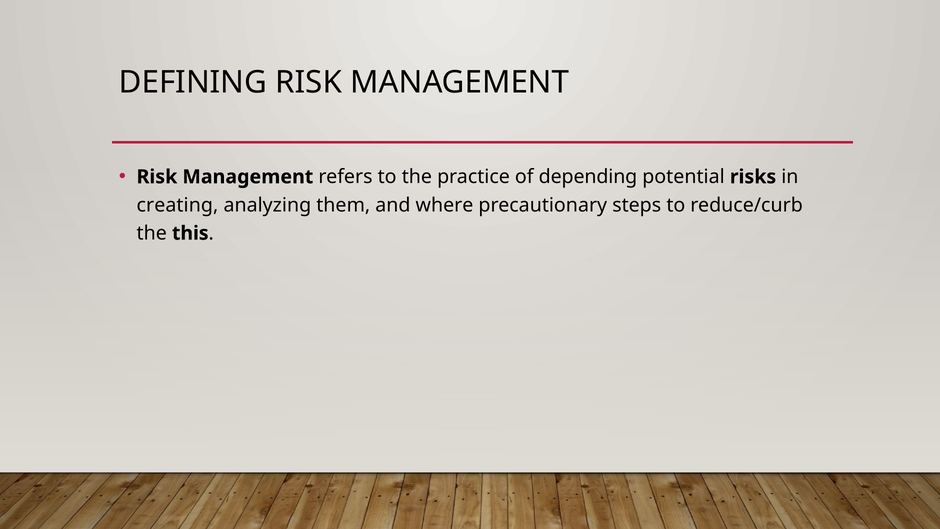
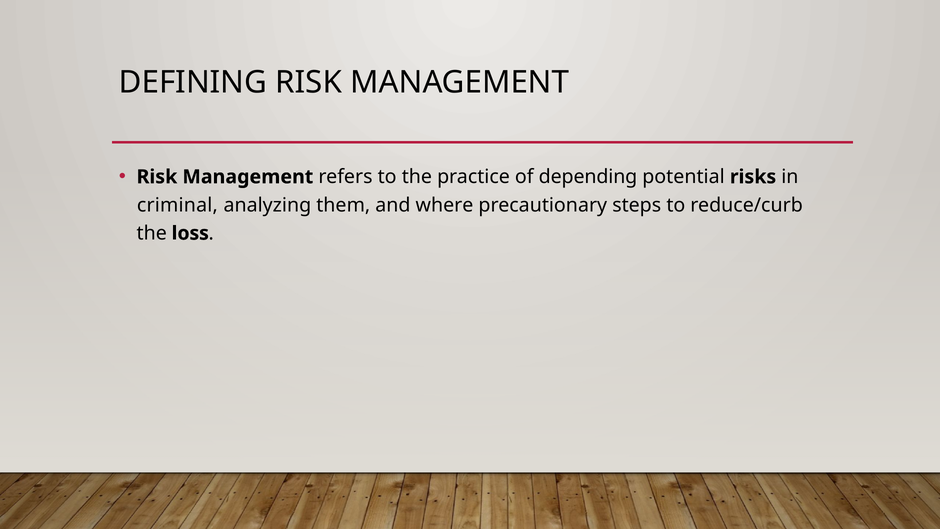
creating: creating -> criminal (177, 205)
this: this -> loss (190, 233)
